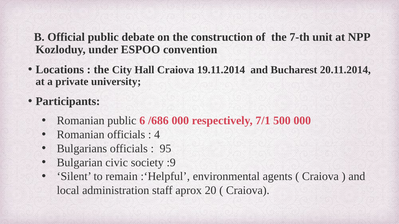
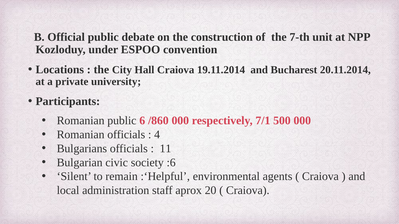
/686: /686 -> /860 (158, 121)
95: 95 -> 11 (165, 149)
:9: :9 -> :6 (171, 163)
